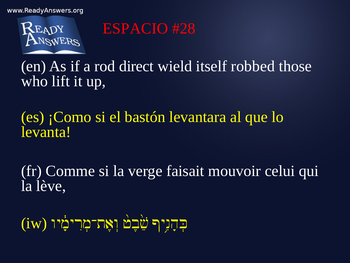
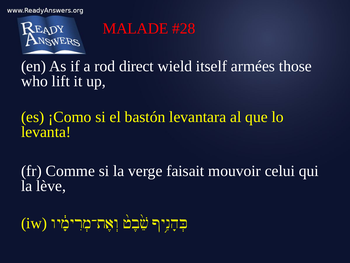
ESPACIO: ESPACIO -> MALADE (135, 28)
robbed: robbed -> armées (253, 66)
